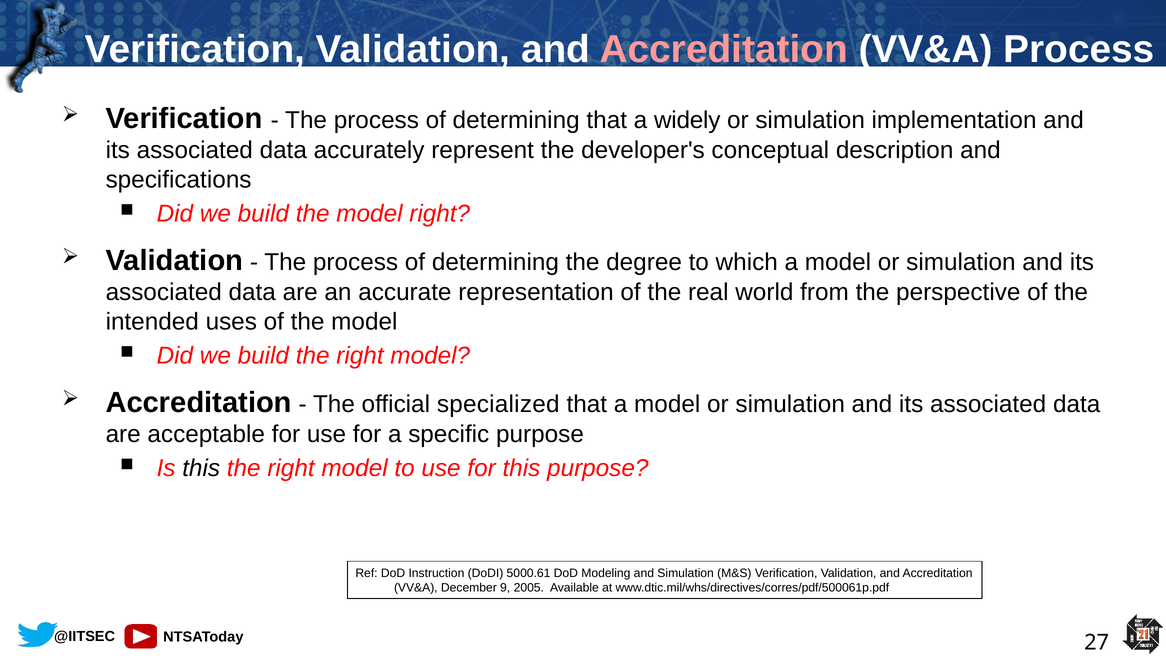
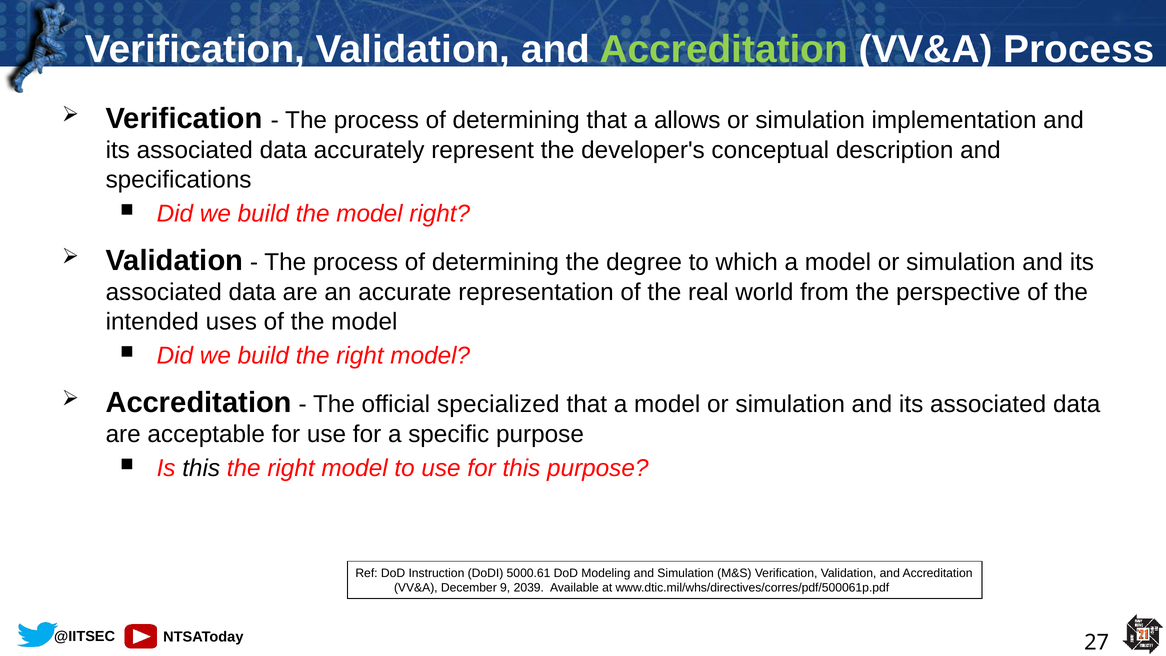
Accreditation colour: pink -> light green (724, 49)
widely: widely -> allows (687, 120)
2005: 2005 -> 2039 (529, 588)
